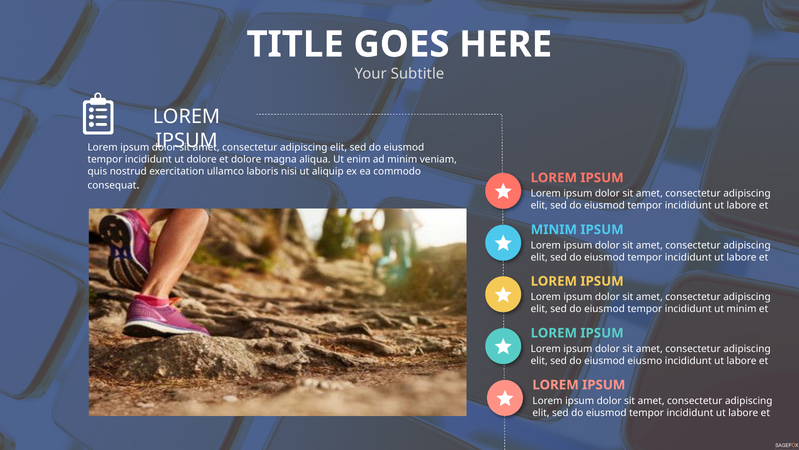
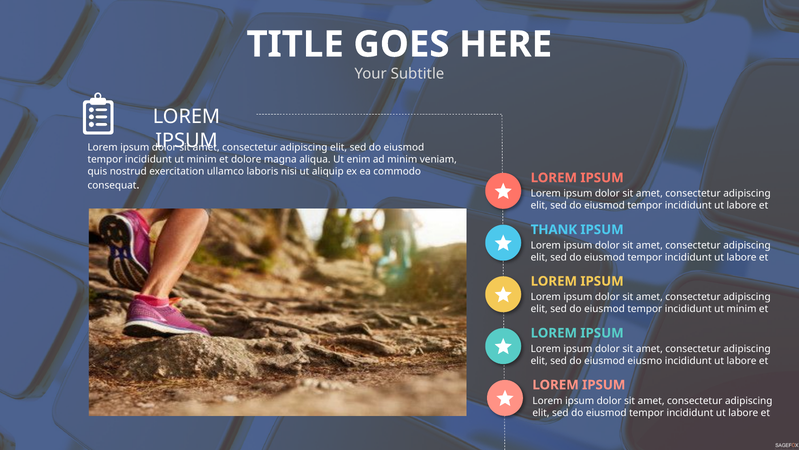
dolore: dolore -> minim (202, 159)
MINIM: MINIM -> THANK (554, 229)
